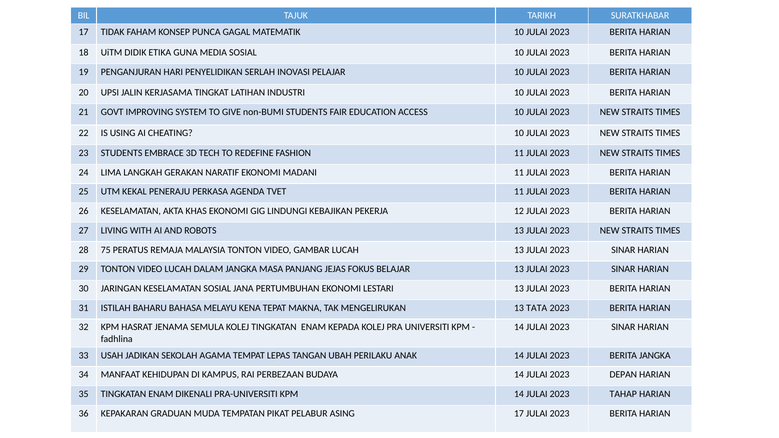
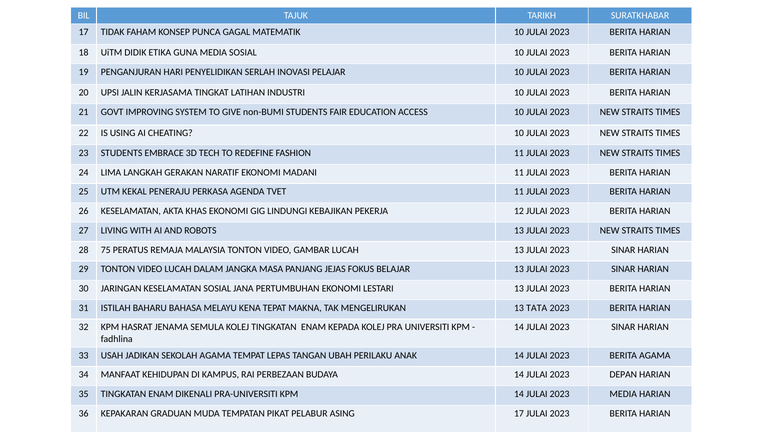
BERITA JANGKA: JANGKA -> AGAMA (655, 356)
2023 TAHAP: TAHAP -> MEDIA (623, 394)
